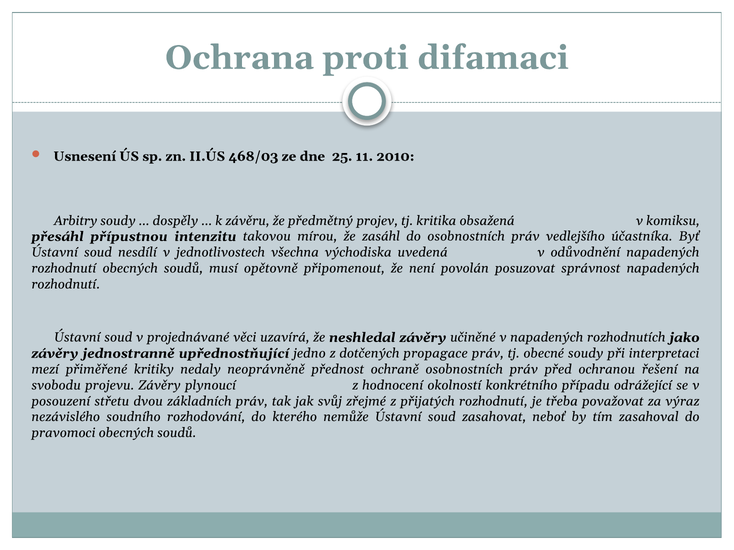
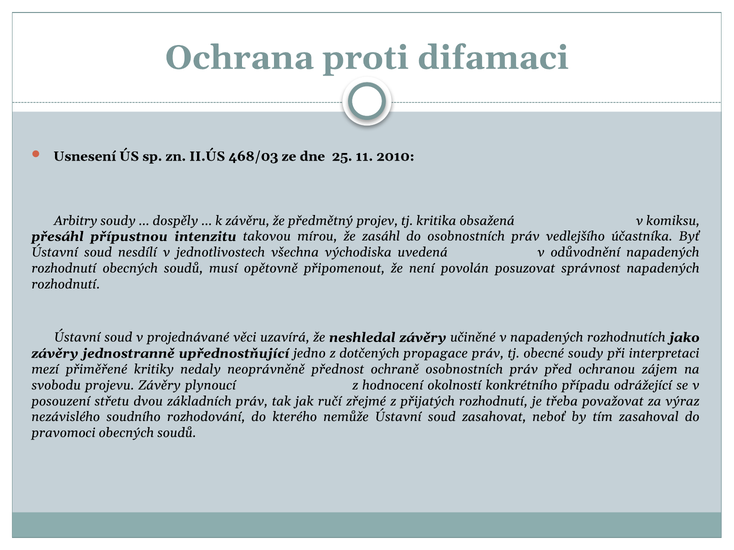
řešení: řešení -> zájem (660, 370)
svůj: svůj -> ručí (330, 402)
